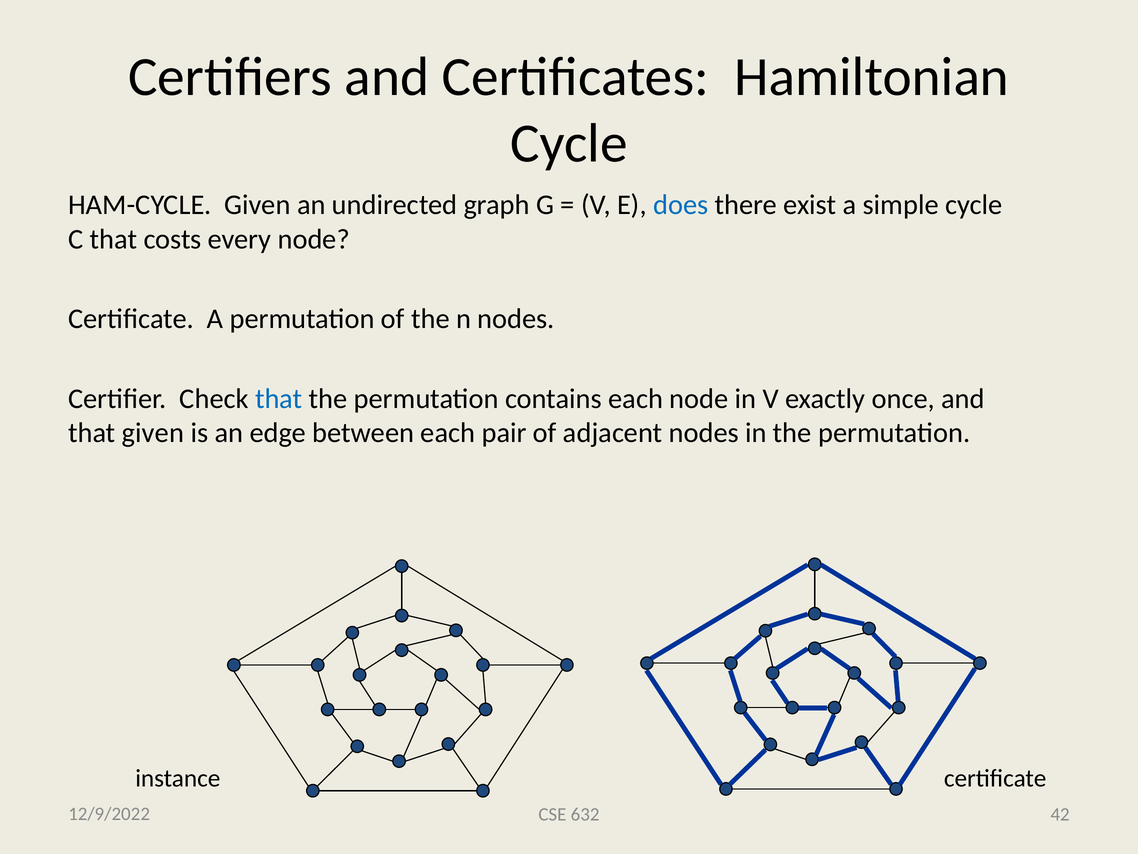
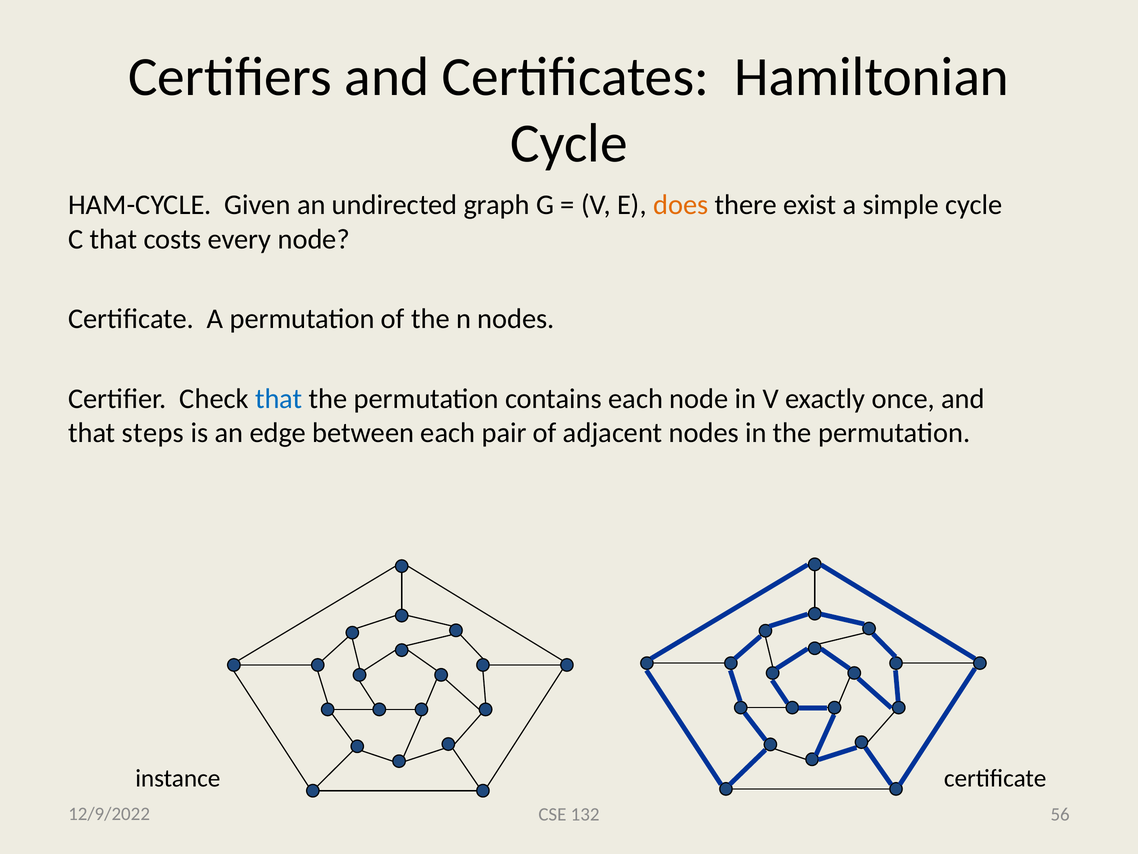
does colour: blue -> orange (681, 205)
that given: given -> steps (153, 433)
632: 632 -> 132 (585, 814)
42: 42 -> 56 (1060, 814)
